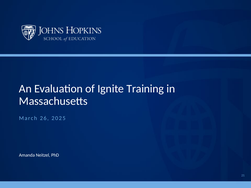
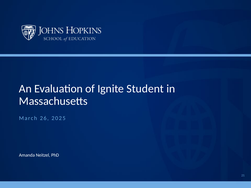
Training: Training -> Student (145, 89)
